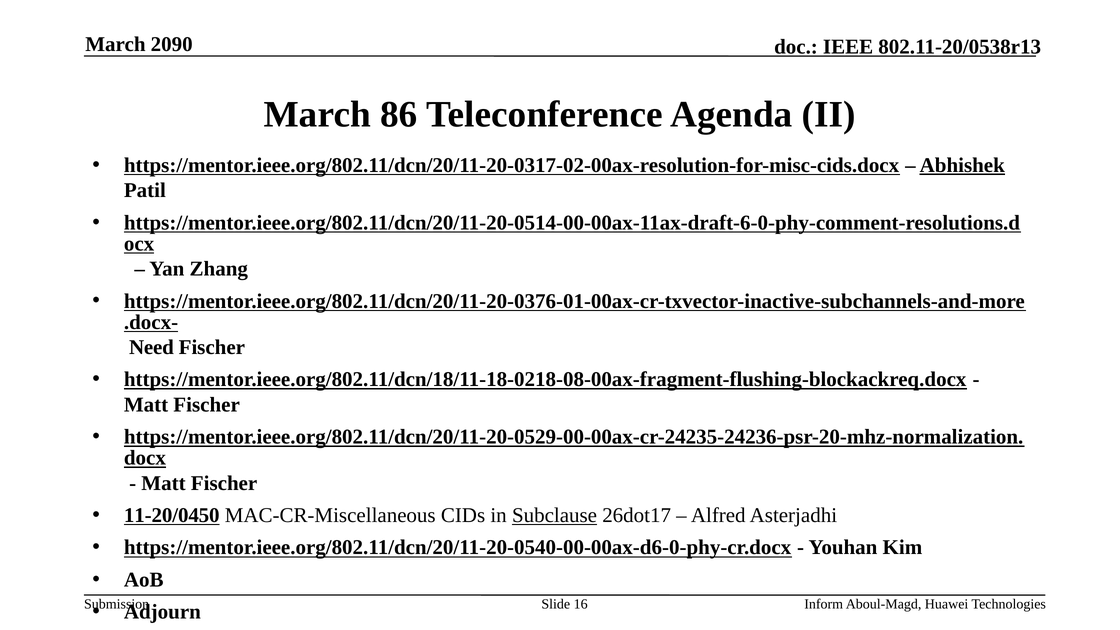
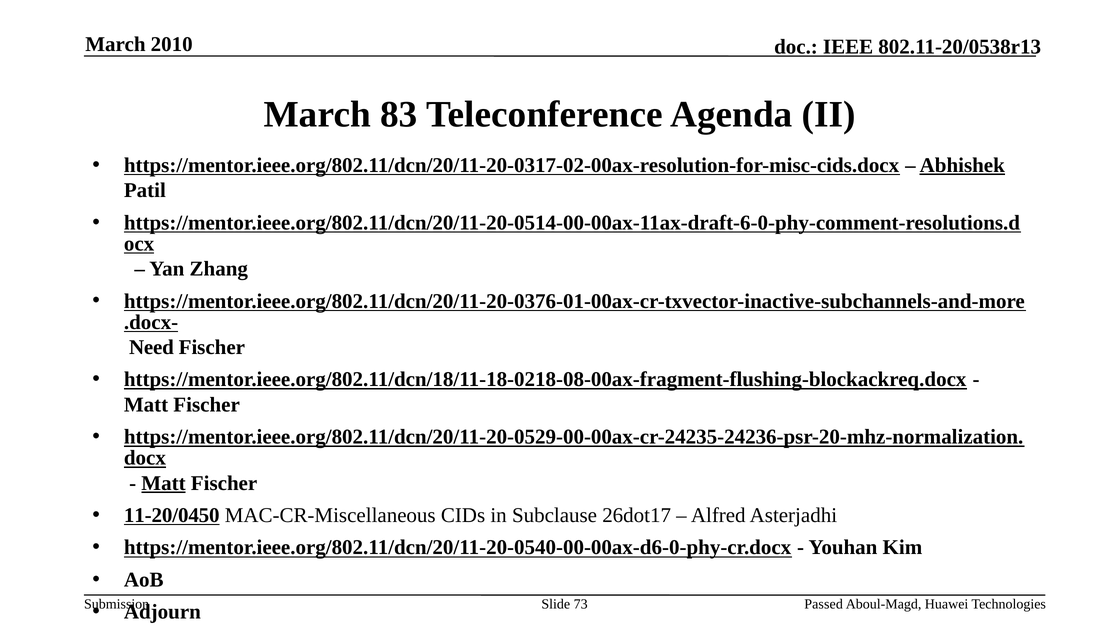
2090: 2090 -> 2010 (172, 45)
86: 86 -> 83 (399, 115)
Matt underline: none -> present (163, 483)
Subclause underline: present -> none (555, 515)
Inform: Inform -> Passed (824, 604)
16: 16 -> 73 (581, 604)
